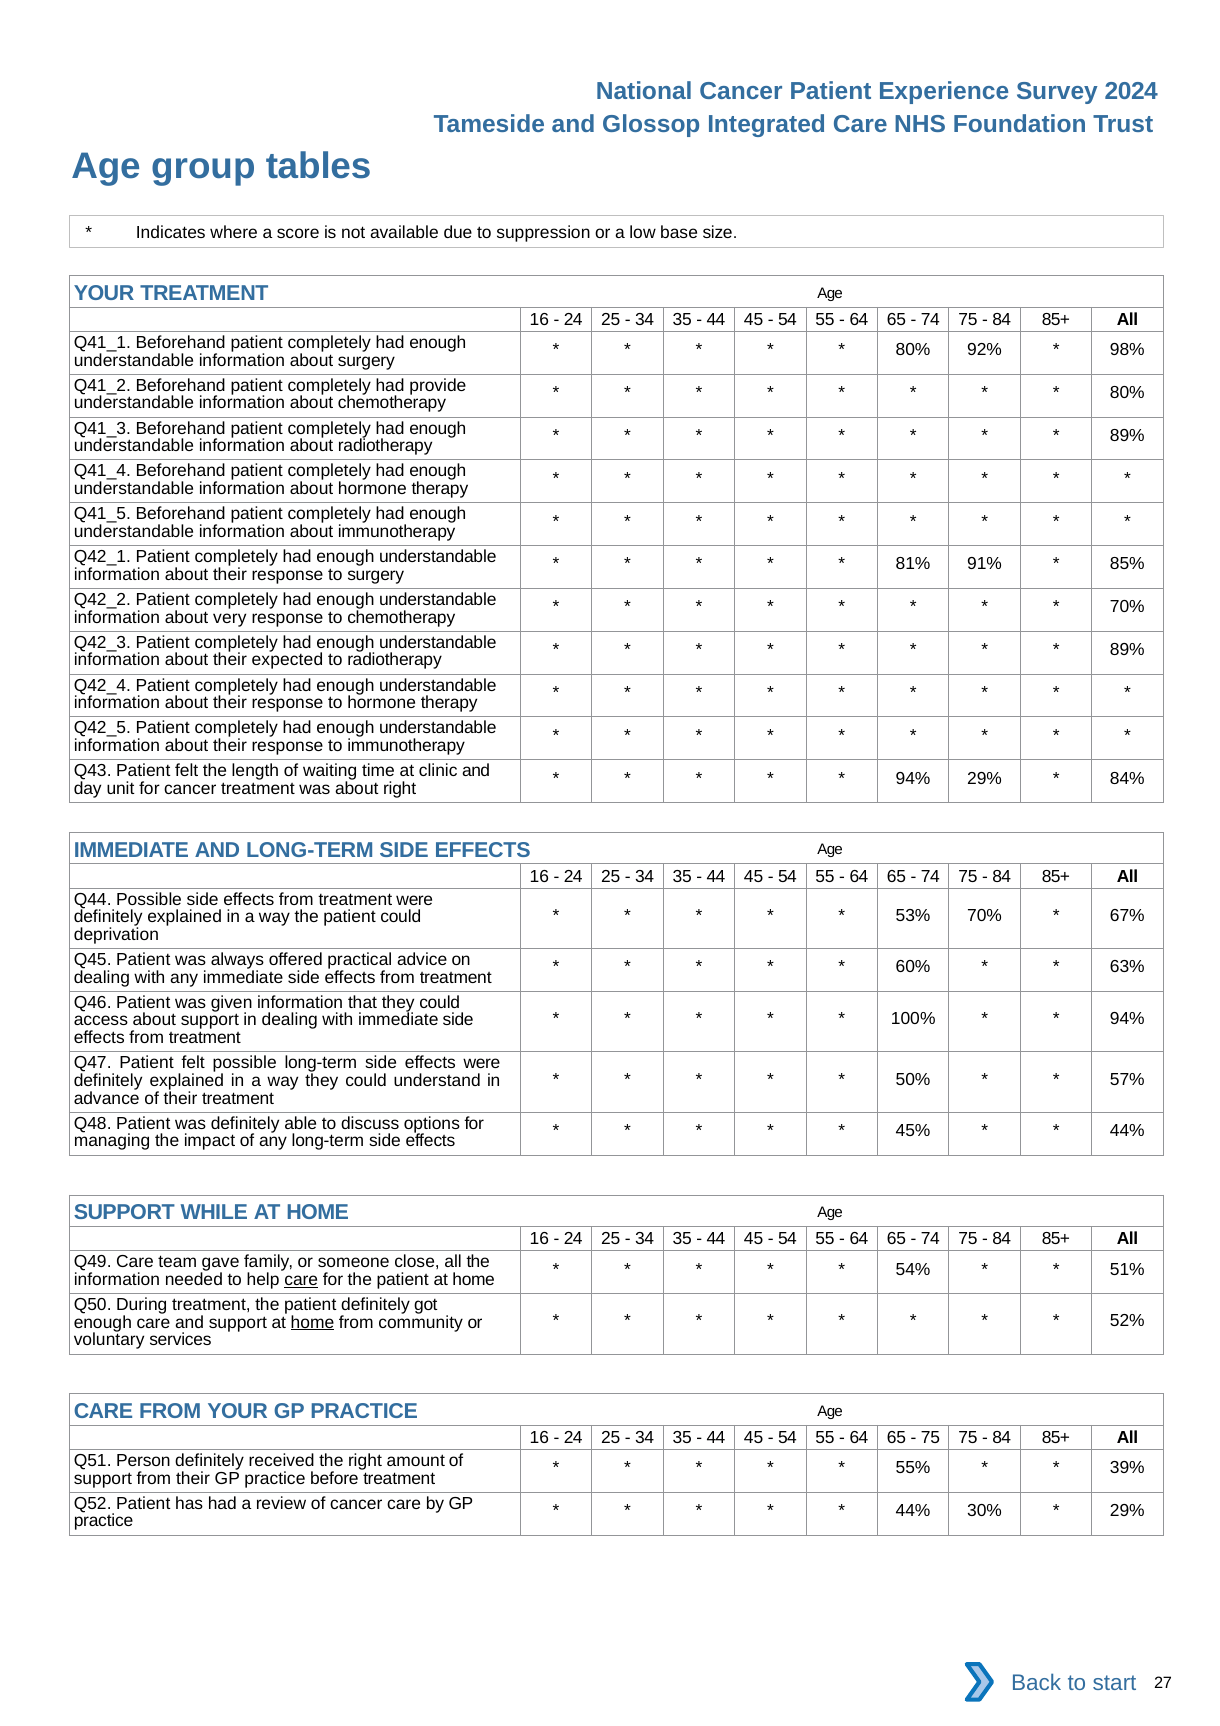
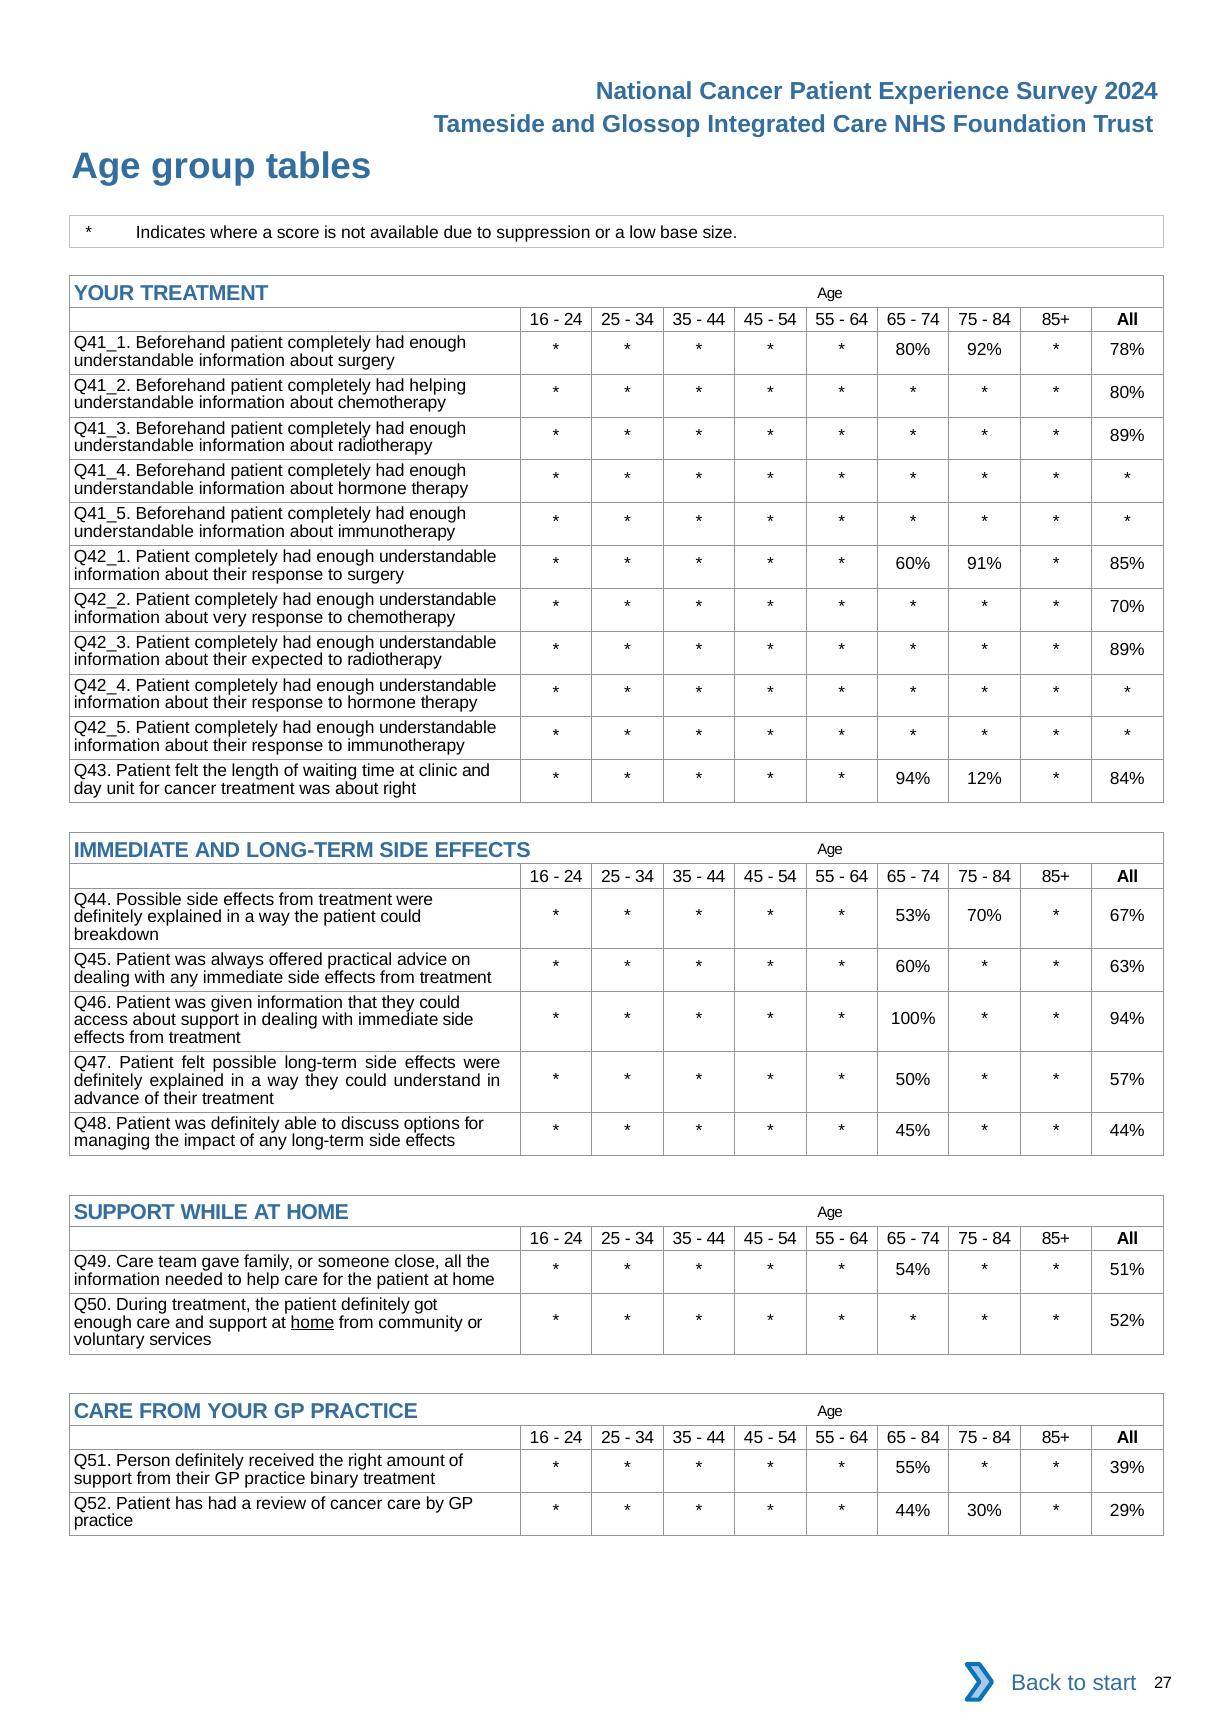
98%: 98% -> 78% (1127, 350)
provide: provide -> helping (438, 386)
81%: 81% -> 60% (913, 564)
94% 29%: 29% -> 12% (985, 779)
deprivation: deprivation -> breakdown (116, 935)
care underline: present -> none (301, 1280)
75: 75 -> 84 (930, 1438)
before: before -> binary (334, 1479)
